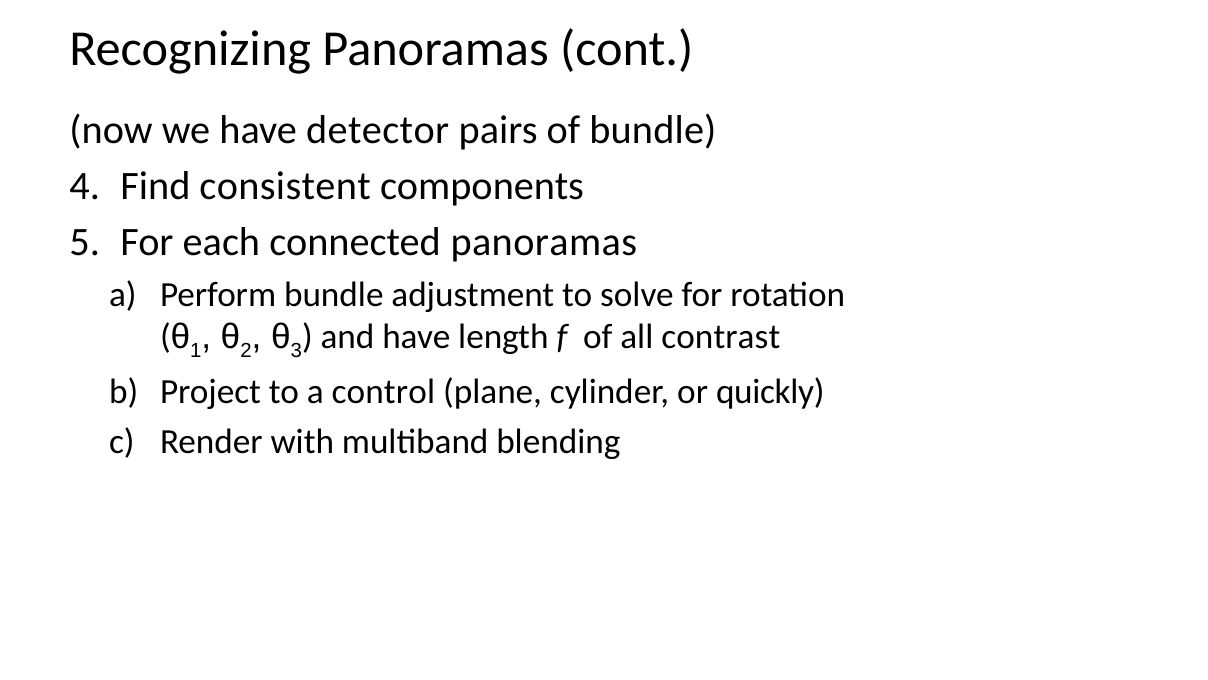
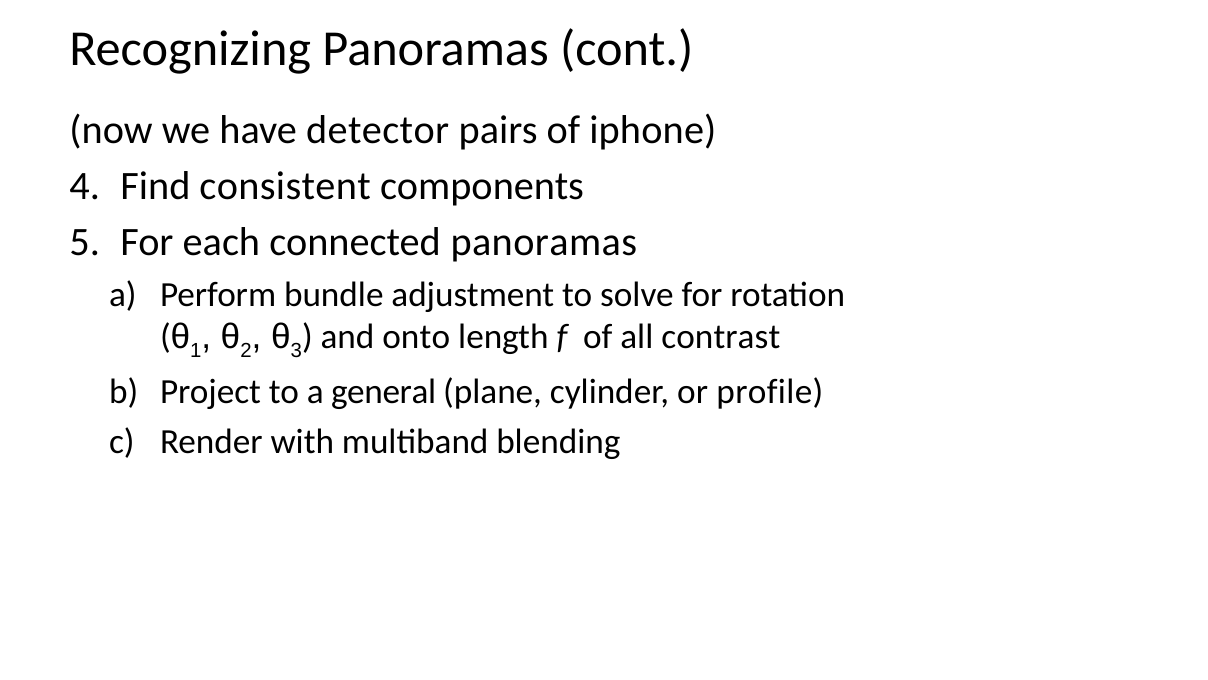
of bundle: bundle -> iphone (653, 130)
and have: have -> onto (416, 337)
control: control -> general (384, 392)
quickly: quickly -> profile (770, 392)
